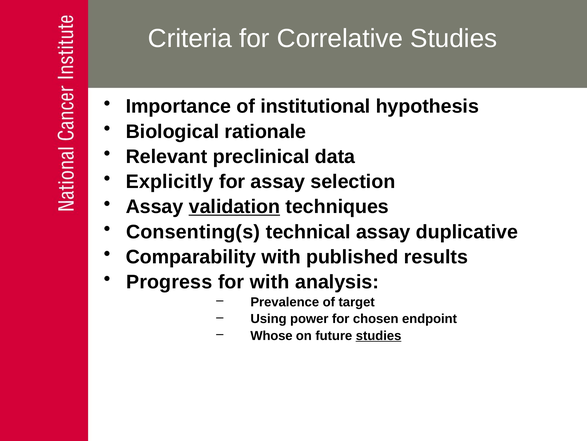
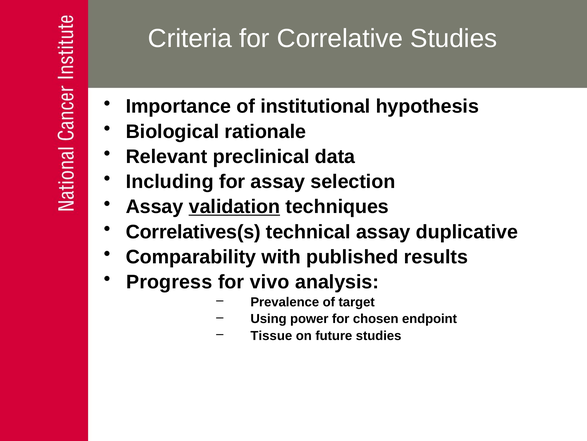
Explicitly: Explicitly -> Including (170, 181)
Consenting(s: Consenting(s -> Correlatives(s (193, 231)
for with: with -> vivo (270, 282)
Whose: Whose -> Tissue (271, 335)
studies underline: present -> none (379, 335)
